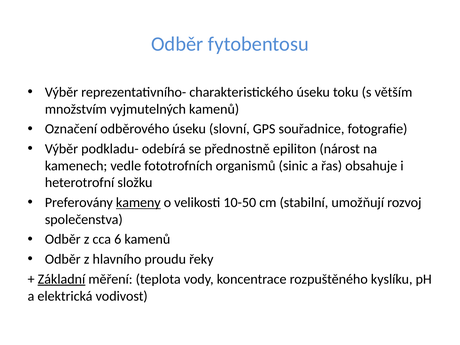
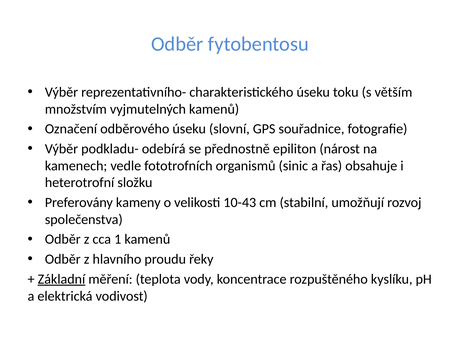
kameny underline: present -> none (138, 203)
10-50: 10-50 -> 10-43 (240, 203)
6: 6 -> 1 (118, 239)
